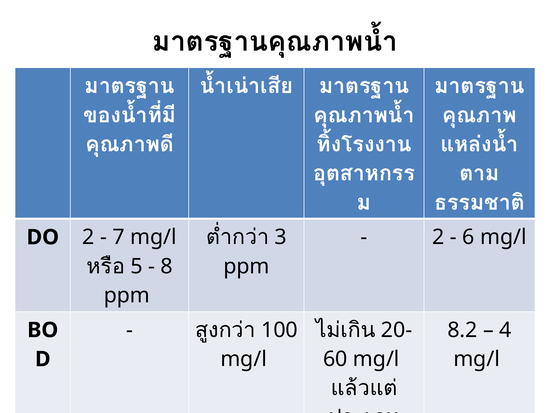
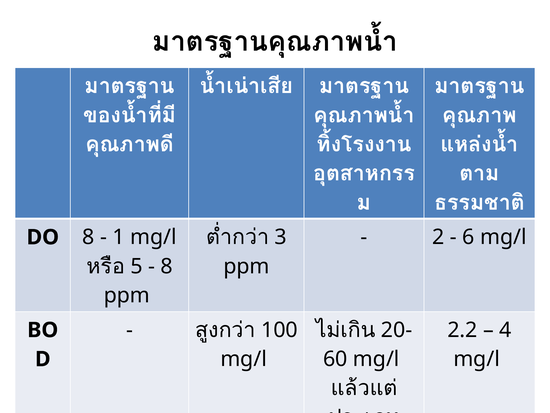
DO 2: 2 -> 8 (88, 237)
7: 7 -> 1 (119, 237)
8.2: 8.2 -> 2.2 (462, 330)
